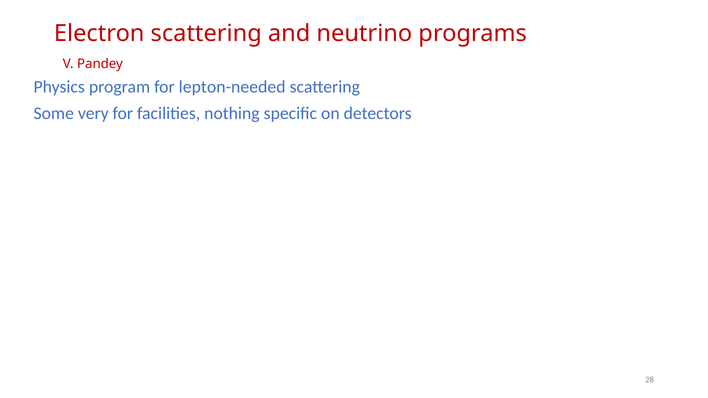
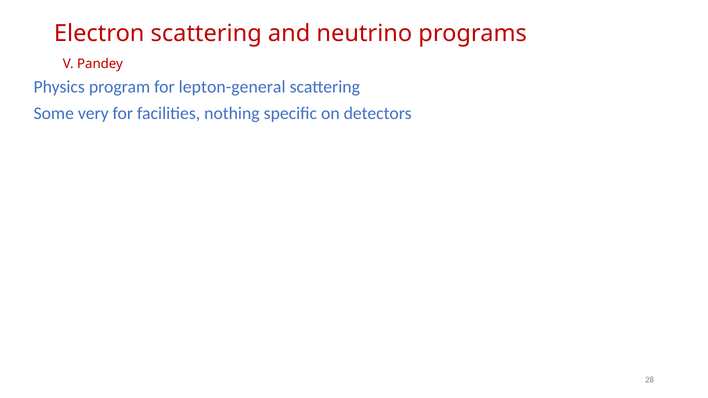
lepton-needed: lepton-needed -> lepton-general (232, 87)
